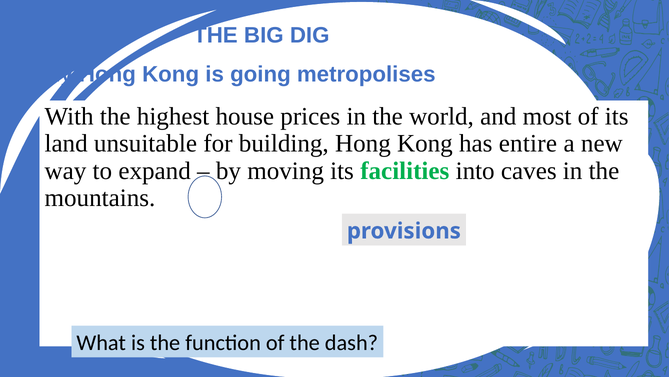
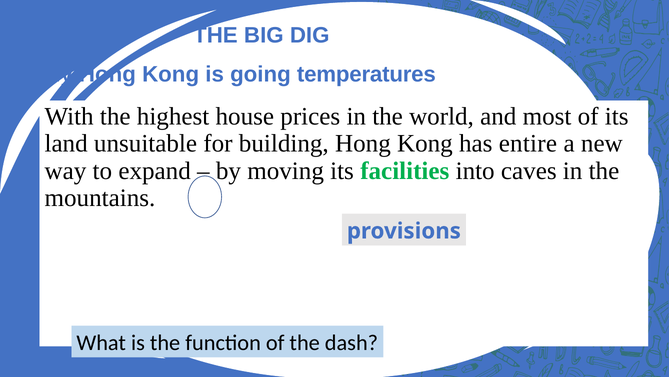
metropolises: metropolises -> temperatures (366, 74)
